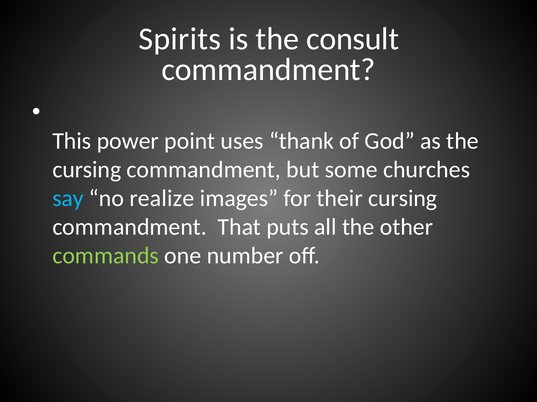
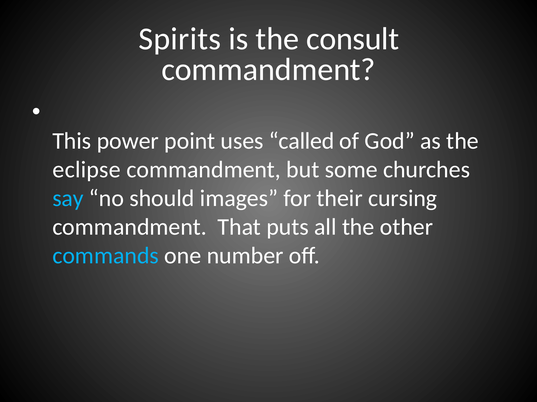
thank: thank -> called (302, 141)
cursing: cursing -> eclipse (87, 170)
realize: realize -> should (162, 199)
commands colour: light green -> light blue (106, 256)
